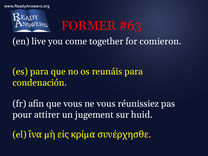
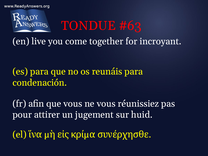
FORMER: FORMER -> TONDUE (88, 26)
comieron: comieron -> incroyant (161, 41)
